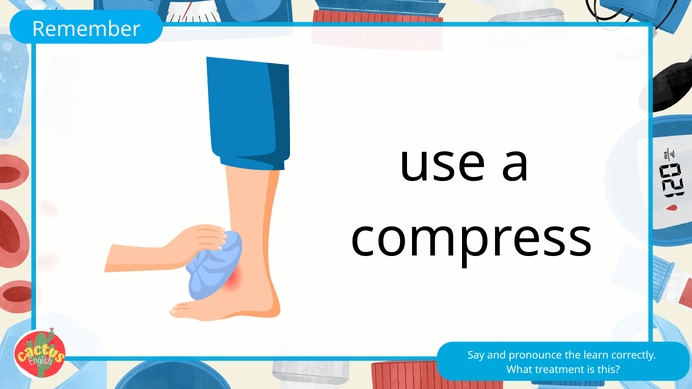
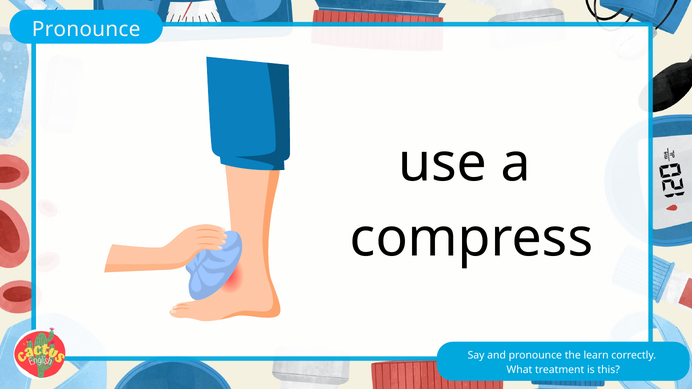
Remember: Remember -> Pronounce (86, 29)
